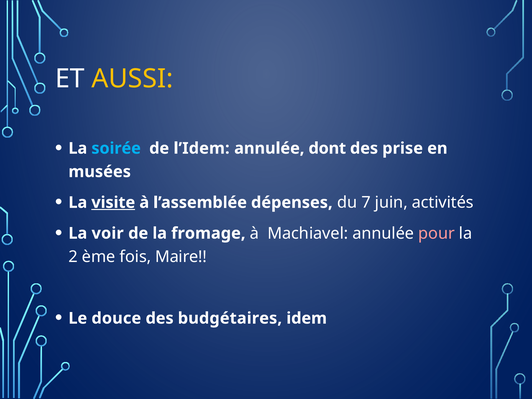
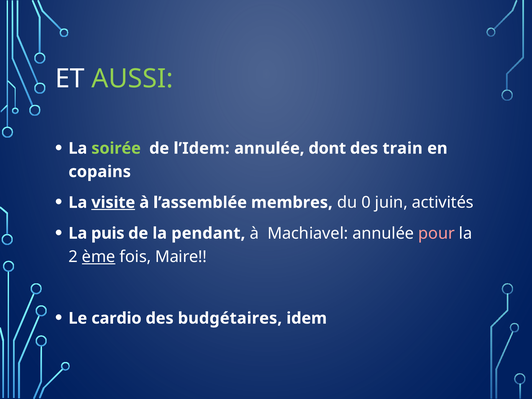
AUSSI colour: yellow -> light green (132, 79)
soirée colour: light blue -> light green (116, 148)
prise: prise -> train (403, 148)
musées: musées -> copains (100, 172)
dépenses: dépenses -> membres (292, 203)
7: 7 -> 0 (366, 203)
voir: voir -> puis (108, 233)
fromage: fromage -> pendant (208, 233)
ème underline: none -> present (99, 257)
douce: douce -> cardio (116, 318)
